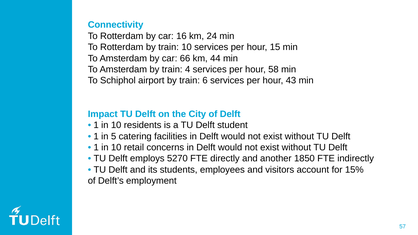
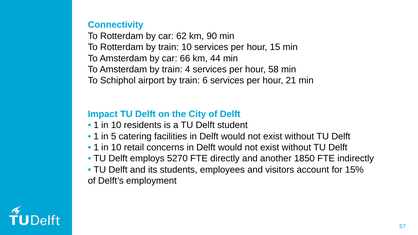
16: 16 -> 62 (181, 36)
24: 24 -> 90 (212, 36)
43: 43 -> 21 (291, 81)
